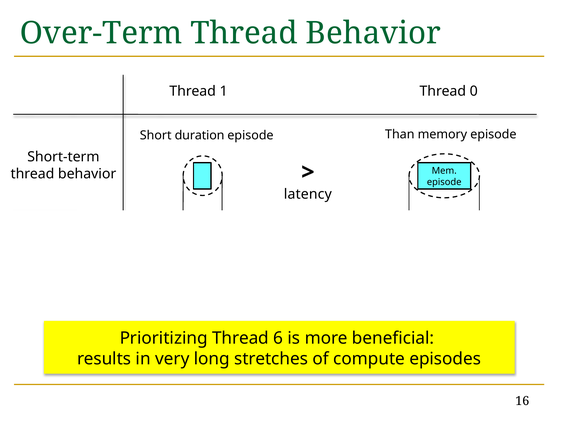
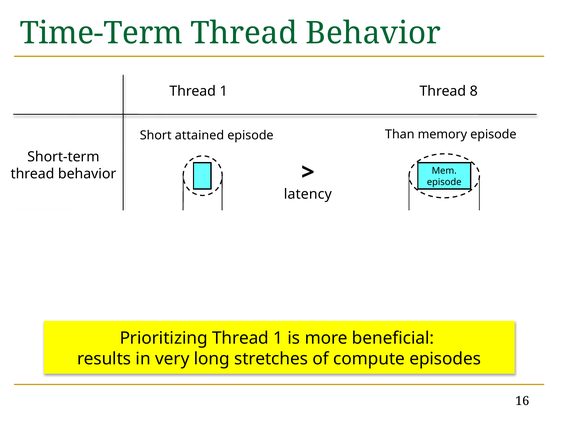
Over-Term: Over-Term -> Time-Term (101, 33)
0: 0 -> 8 (474, 91)
duration: duration -> attained (199, 135)
Prioritizing Thread 6: 6 -> 1 (278, 338)
